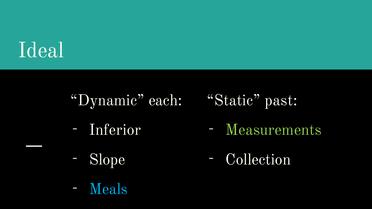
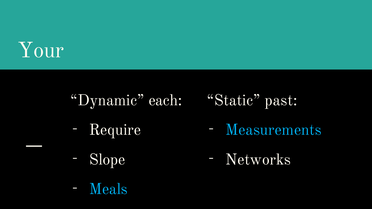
Ideal: Ideal -> Your (41, 50)
Inferior: Inferior -> Require (115, 130)
Measurements colour: light green -> light blue (274, 130)
Collection: Collection -> Networks (258, 160)
